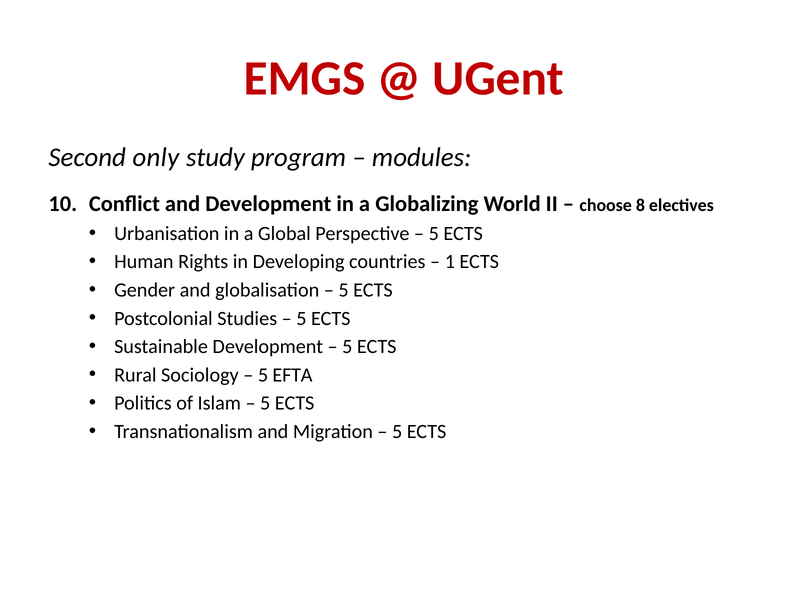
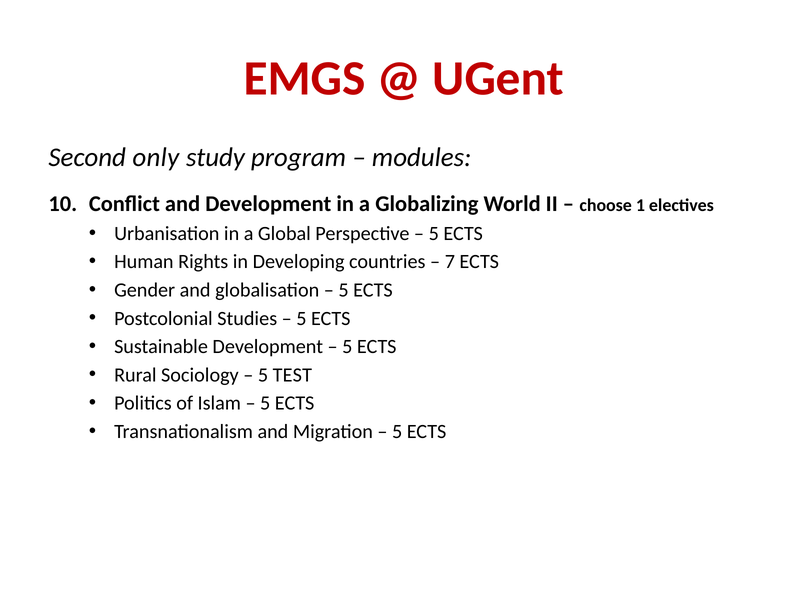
8: 8 -> 1 (640, 206)
1: 1 -> 7 (450, 262)
EFTA: EFTA -> TEST (292, 375)
